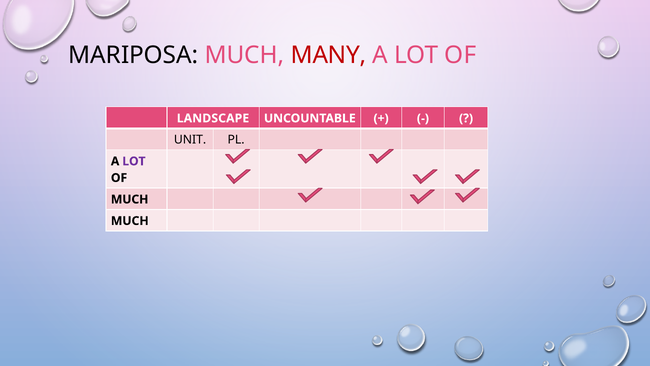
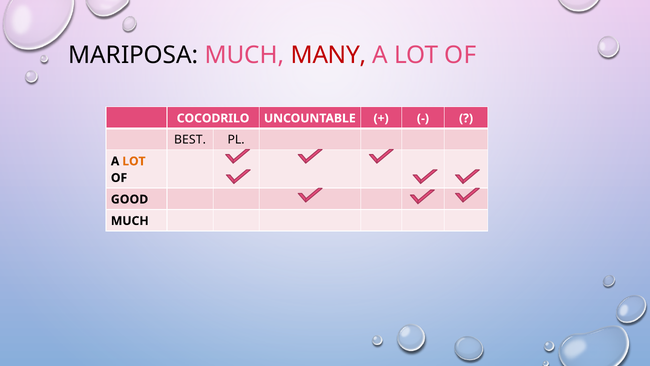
LANDSCAPE: LANDSCAPE -> COCODRILO (213, 118)
UNIT: UNIT -> BEST (190, 140)
LOT colour: purple -> orange (134, 161)
MUCH: MUCH -> GOOD (130, 199)
